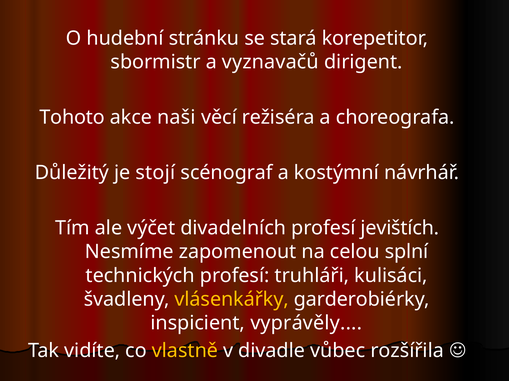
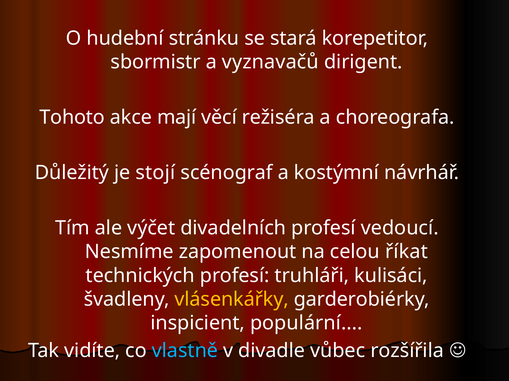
naši: naši -> mají (177, 118)
jevištích: jevištích -> vedoucí (400, 229)
splní: splní -> říkat (407, 252)
vyprávěly: vyprávěly -> populární (306, 324)
vlastně colour: yellow -> light blue (185, 351)
